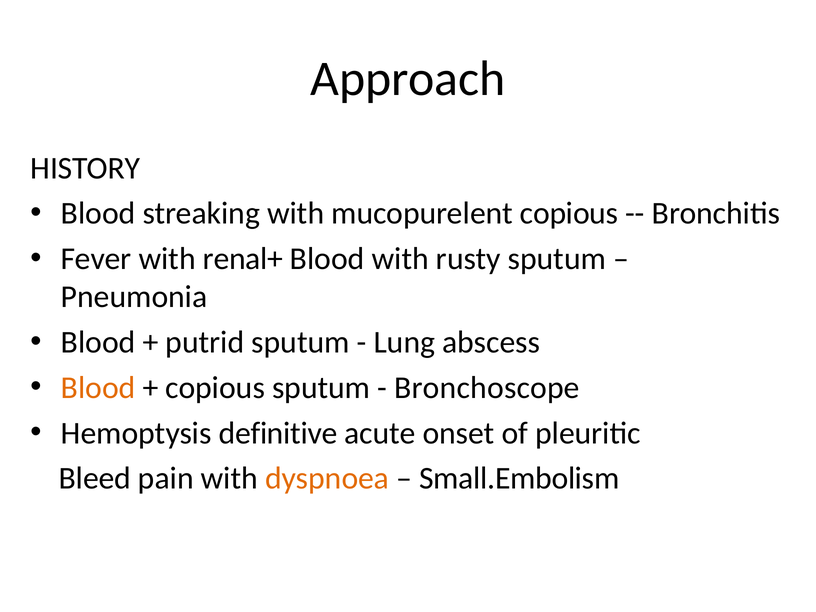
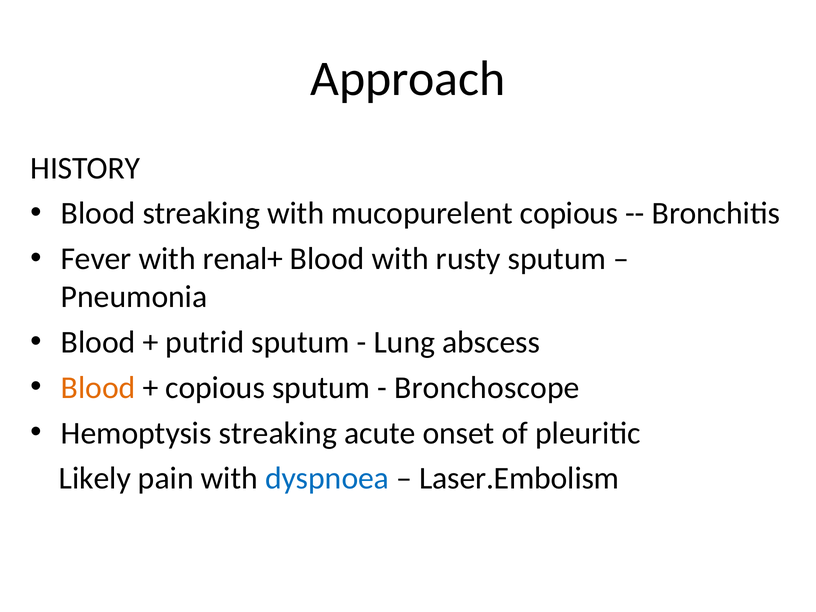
Hemoptysis definitive: definitive -> streaking (278, 433)
Bleed: Bleed -> Likely (95, 478)
dyspnoea colour: orange -> blue (327, 478)
Small.Embolism: Small.Embolism -> Laser.Embolism (519, 478)
